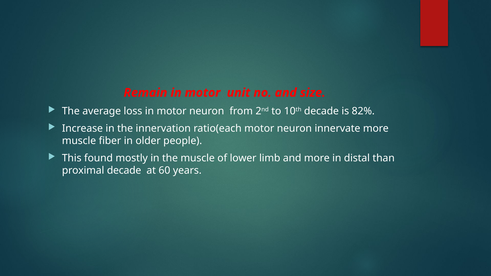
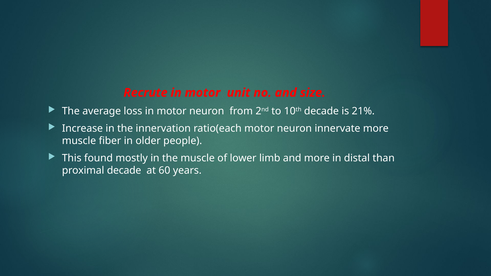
Remain: Remain -> Recrute (145, 93)
82%: 82% -> 21% (363, 111)
